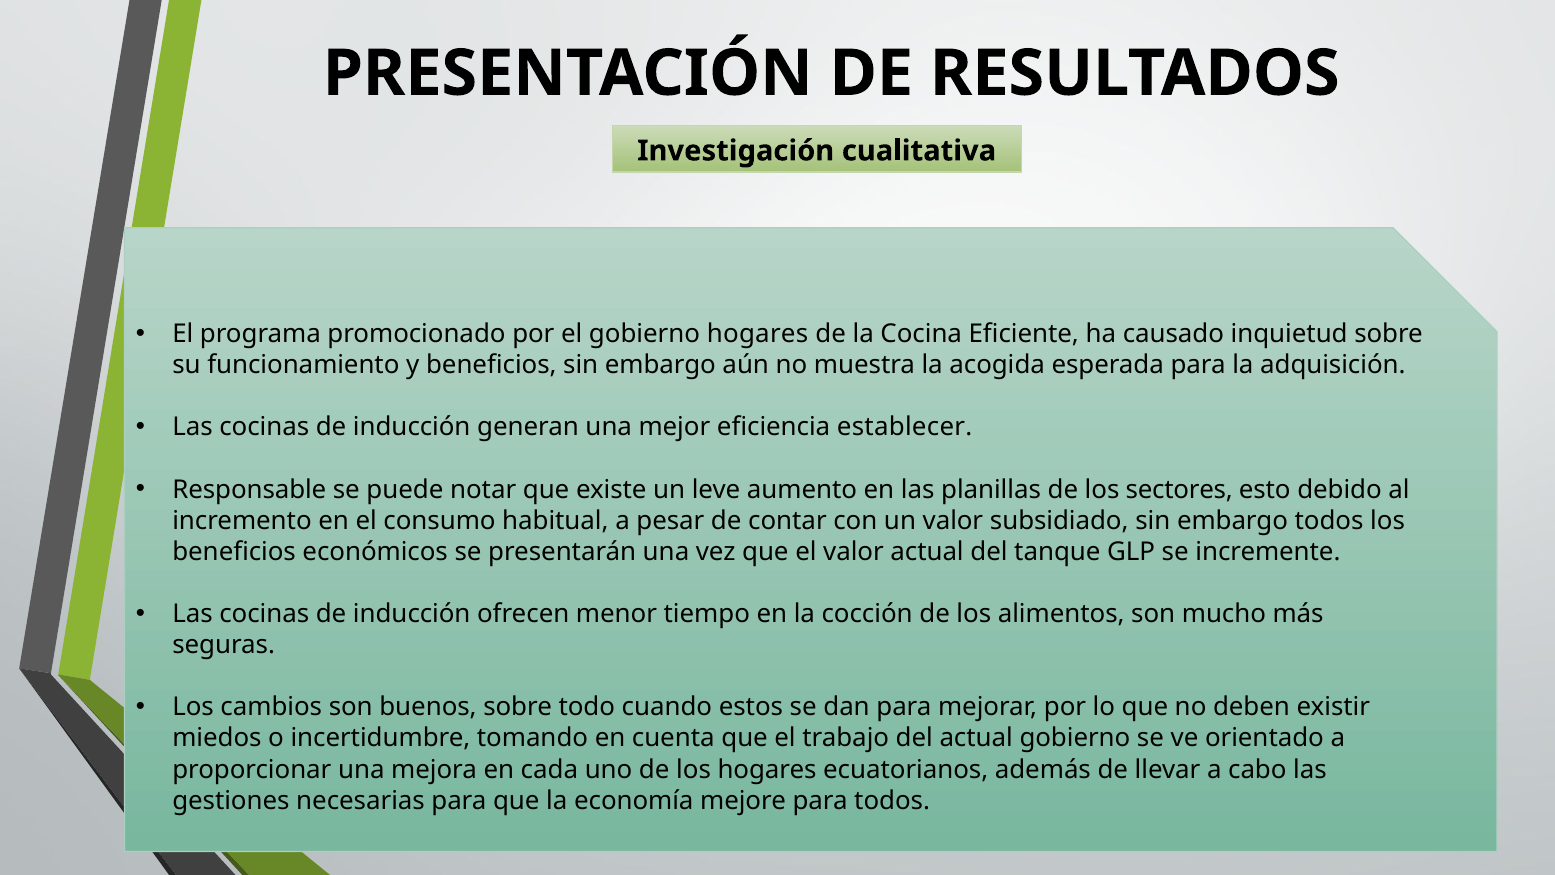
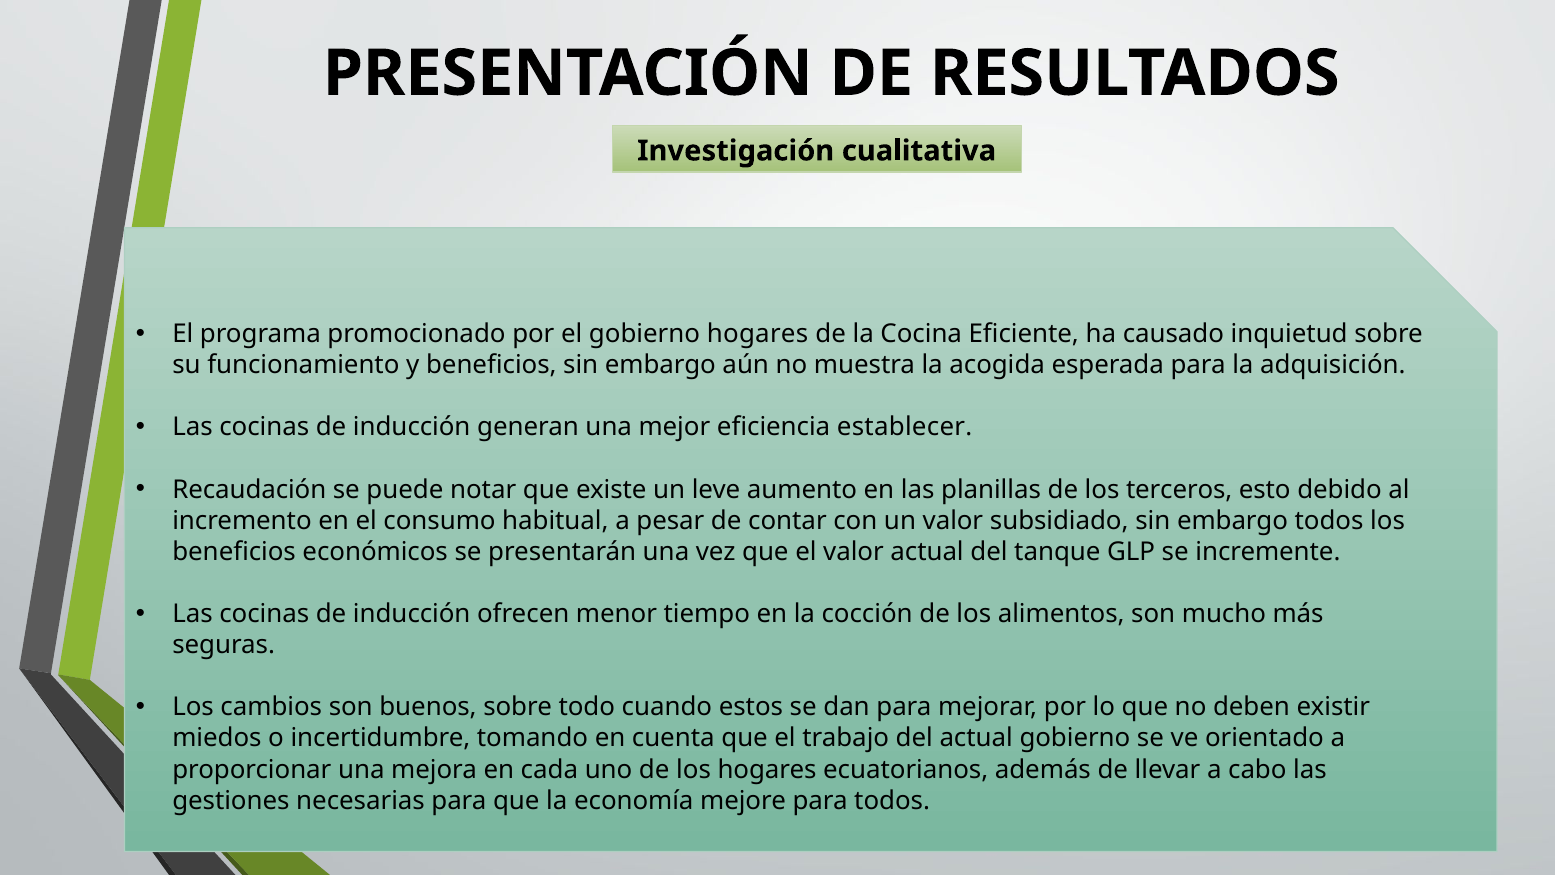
Responsable: Responsable -> Recaudación (249, 489)
sectores: sectores -> terceros (1179, 489)
